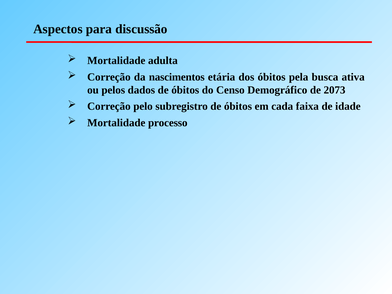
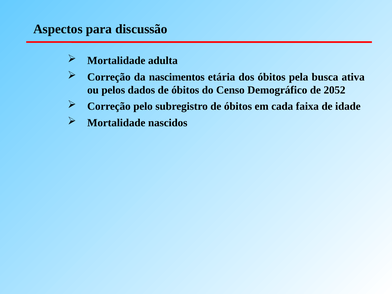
2073: 2073 -> 2052 (335, 90)
processo: processo -> nascidos (168, 123)
